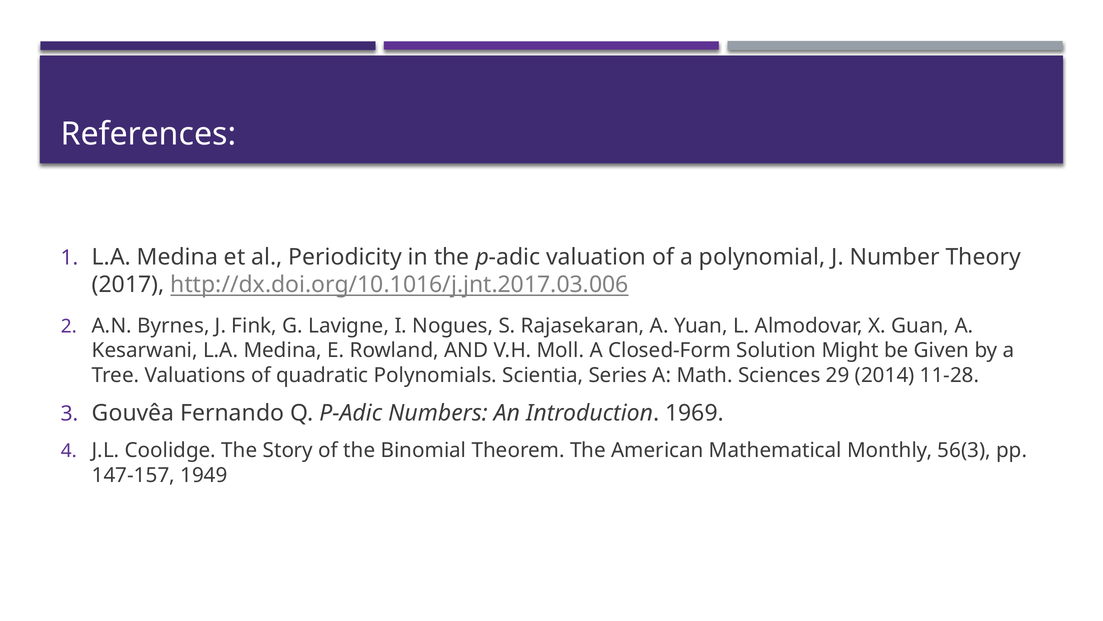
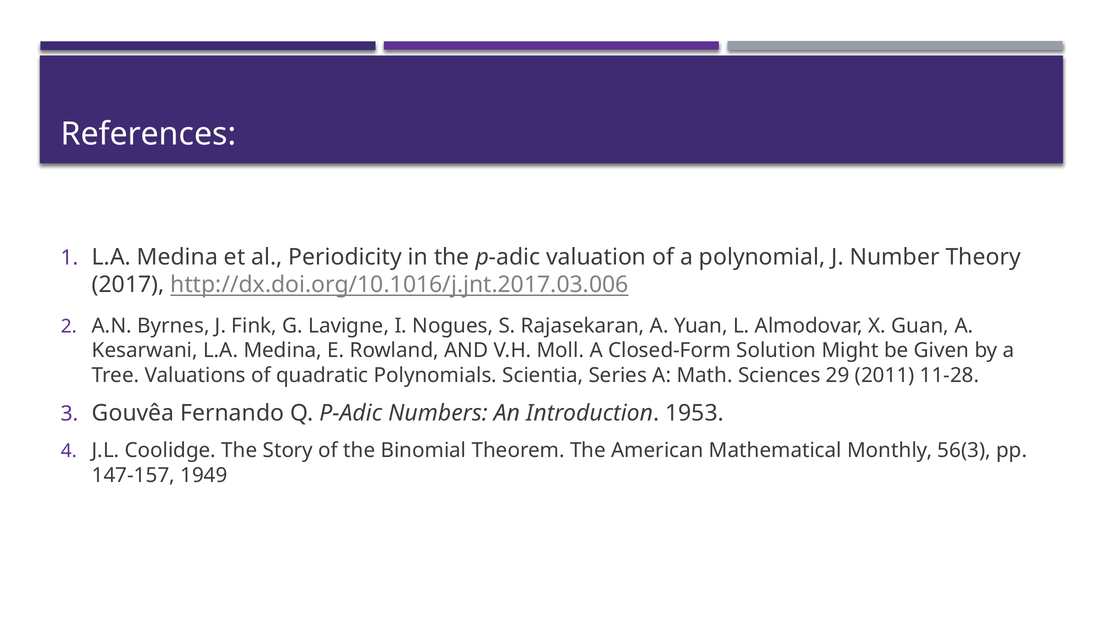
2014: 2014 -> 2011 (885, 375)
1969: 1969 -> 1953 (695, 413)
